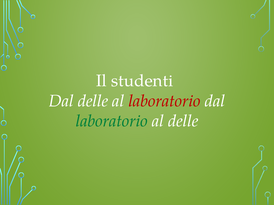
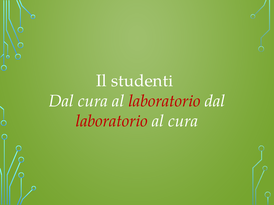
Dal delle: delle -> cura (93, 101)
laboratorio colour: green -> red (112, 121)
al delle: delle -> cura (183, 121)
